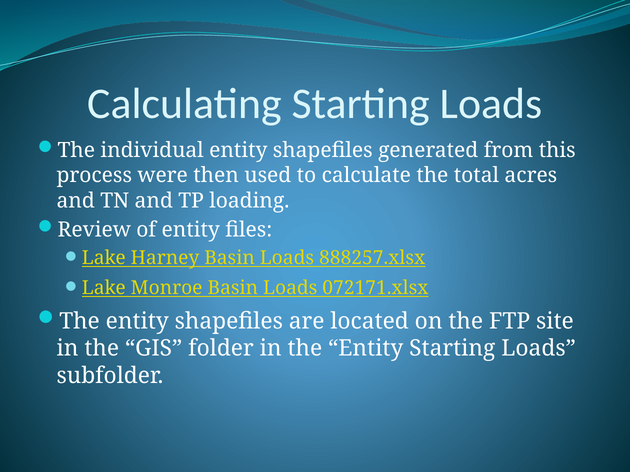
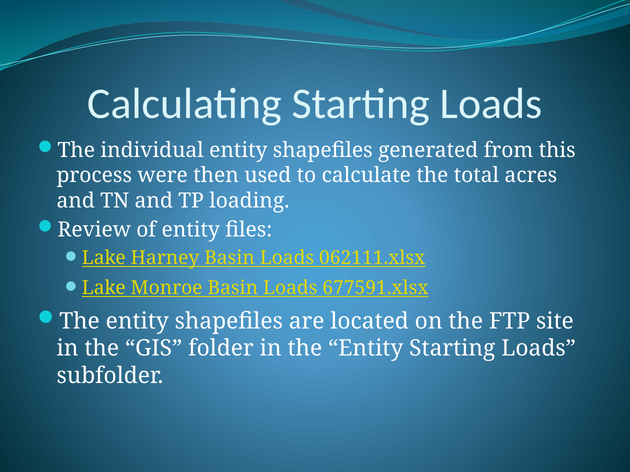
888257.xlsx: 888257.xlsx -> 062111.xlsx (372, 258)
072171.xlsx: 072171.xlsx -> 677591.xlsx (375, 288)
